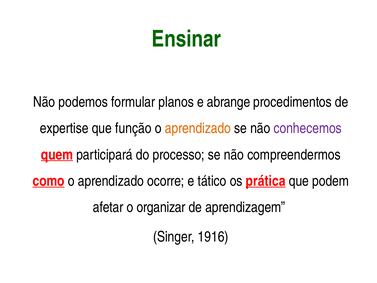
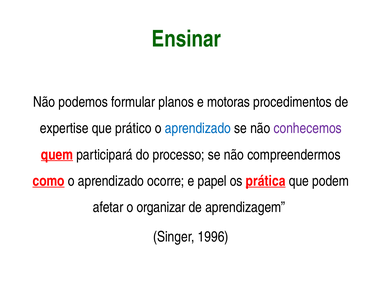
abrange: abrange -> motoras (229, 102)
função: função -> prático (133, 128)
aprendizado colour: orange -> blue (198, 128)
tático: tático -> papel (212, 181)
1916: 1916 -> 1996 (213, 236)
